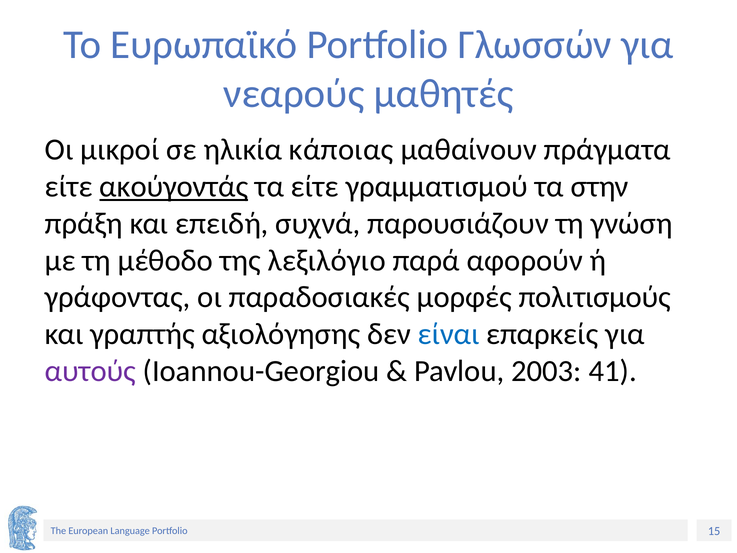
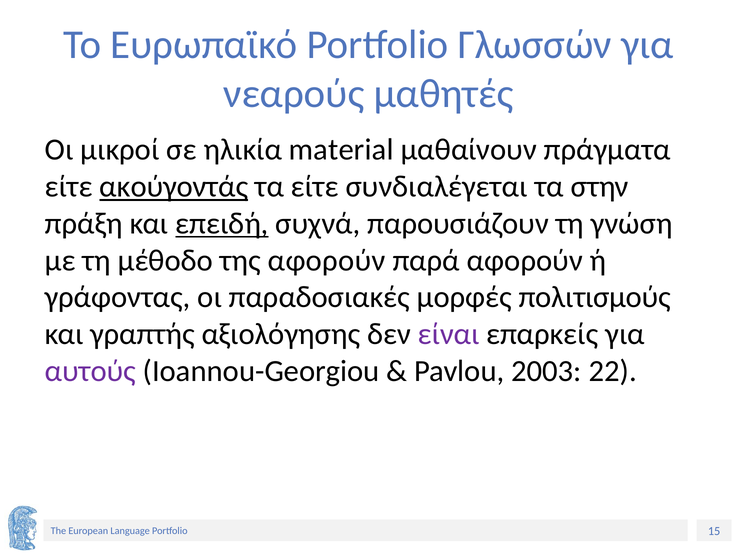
κάποιας: κάποιας -> material (341, 150)
γραμματισμού: γραμματισμού -> συνδιαλέγεται (437, 187)
επειδή underline: none -> present (222, 223)
της λεξιλόγιο: λεξιλόγιο -> αφορούν (327, 260)
είναι colour: blue -> purple (449, 334)
41: 41 -> 22 (613, 371)
